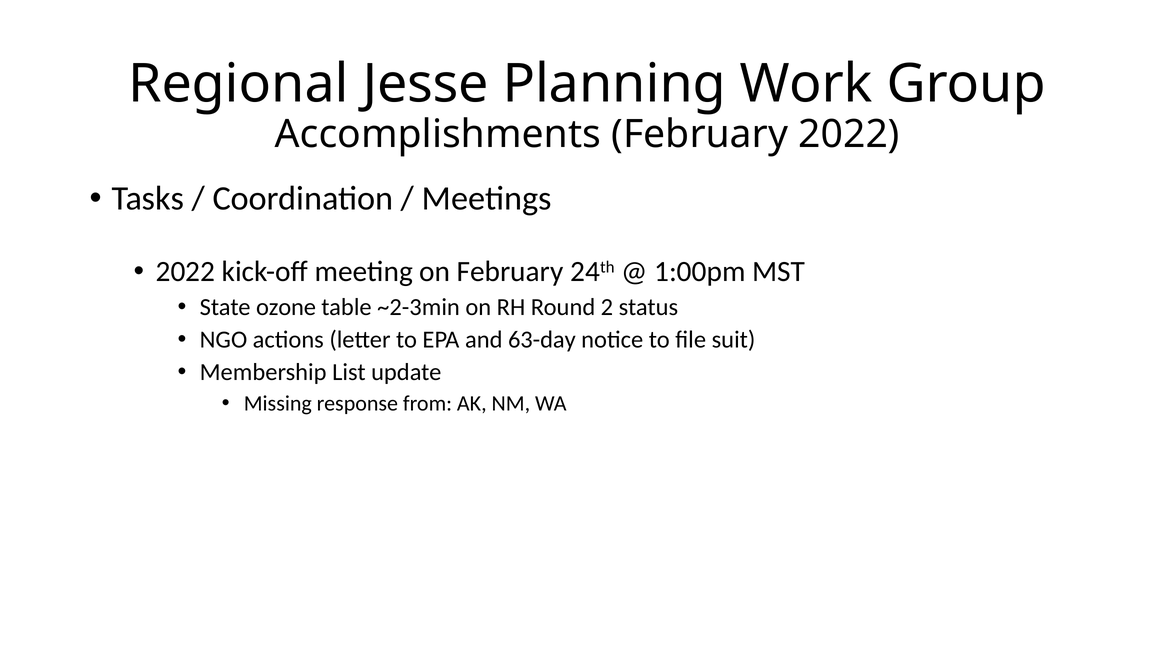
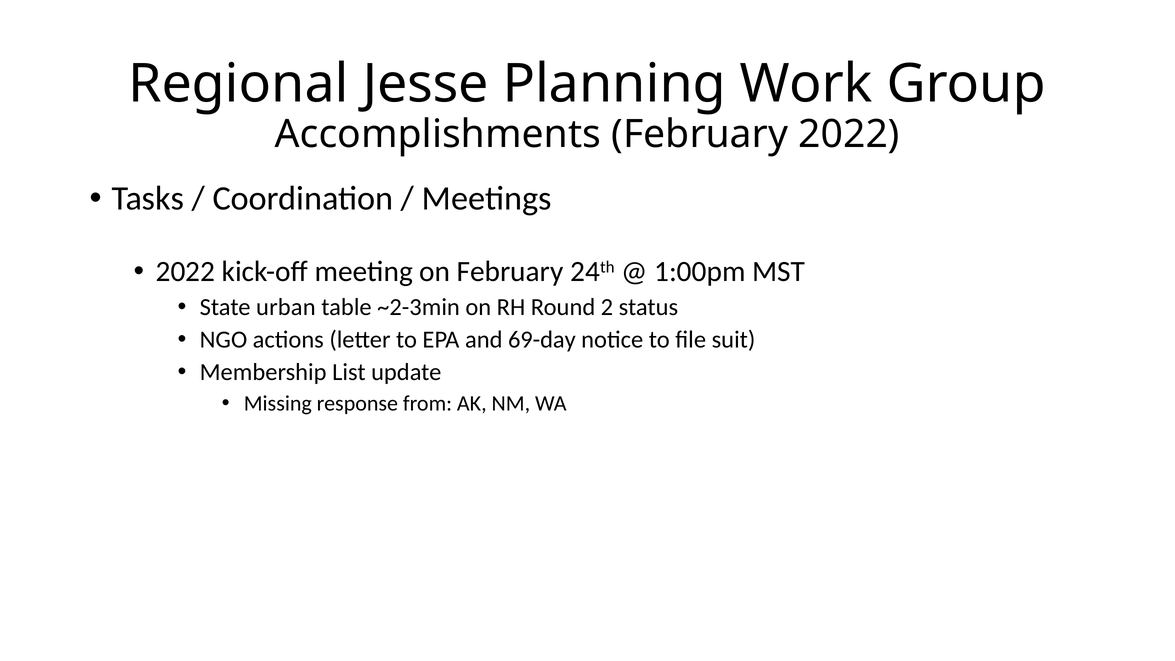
ozone: ozone -> urban (286, 307)
63-day: 63-day -> 69-day (542, 339)
